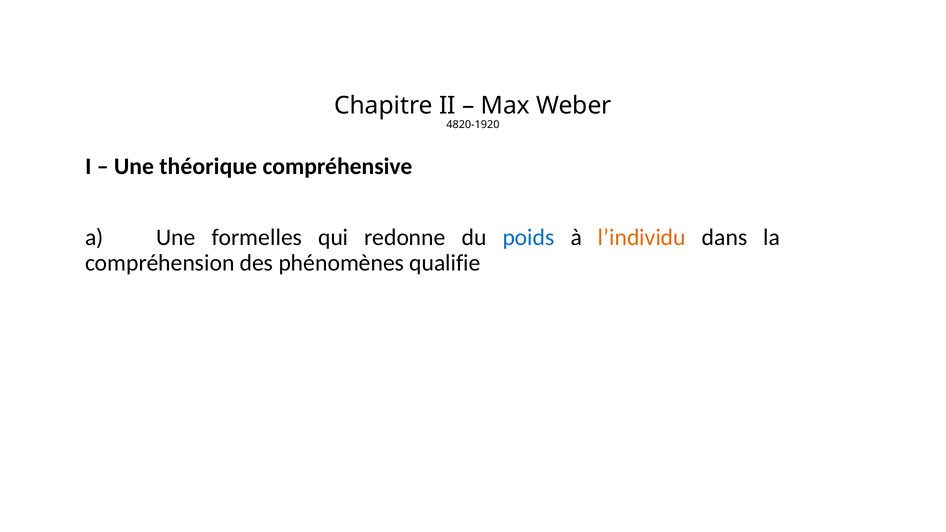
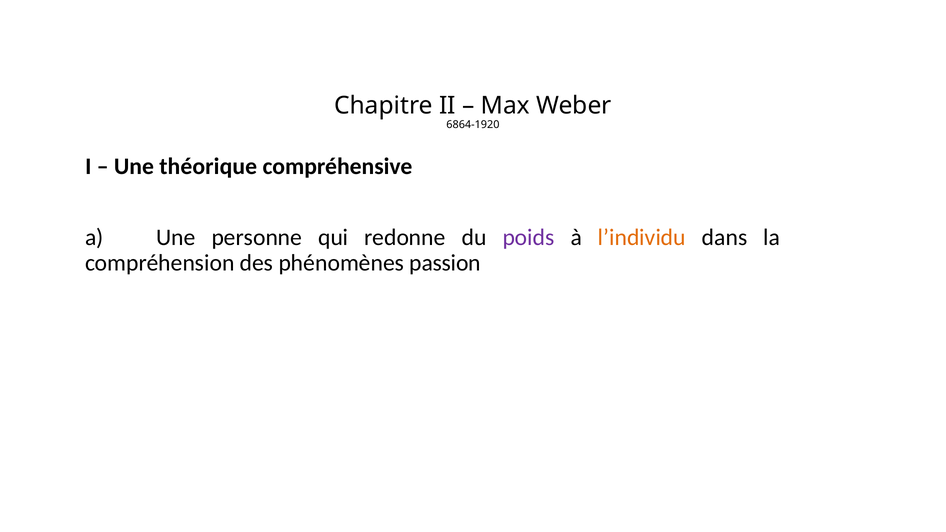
4820-1920: 4820-1920 -> 6864-1920 (473, 125)
formelles: formelles -> personne (257, 237)
poids colour: blue -> purple (528, 237)
qualifie: qualifie -> passion (445, 263)
